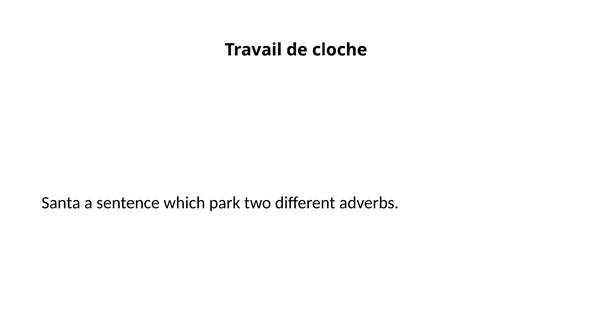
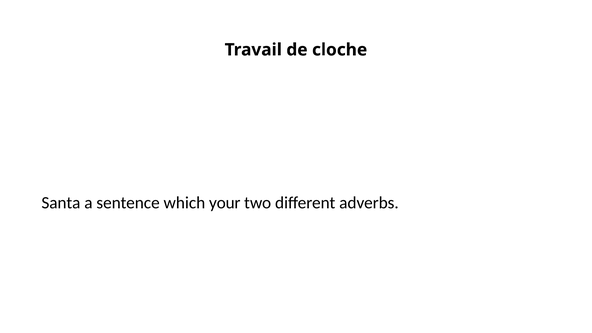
park: park -> your (225, 203)
